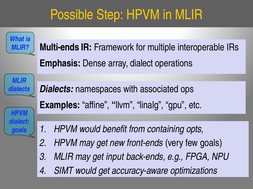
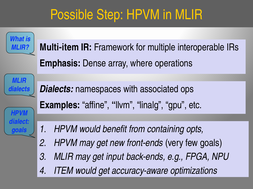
Multi-ends: Multi-ends -> Multi-item (59, 47)
array dialect: dialect -> where (141, 64)
SIMT: SIMT -> ITEM (64, 171)
